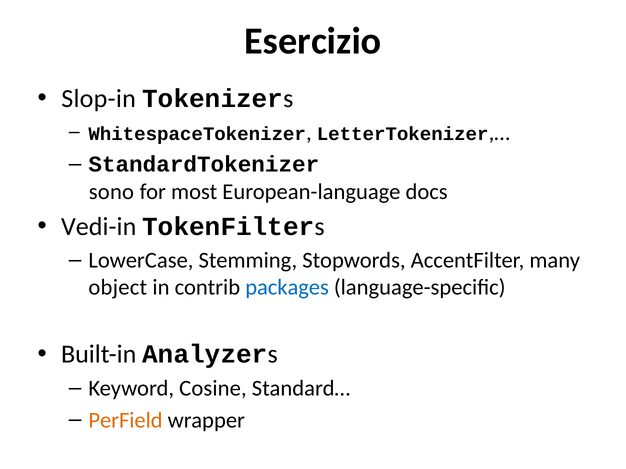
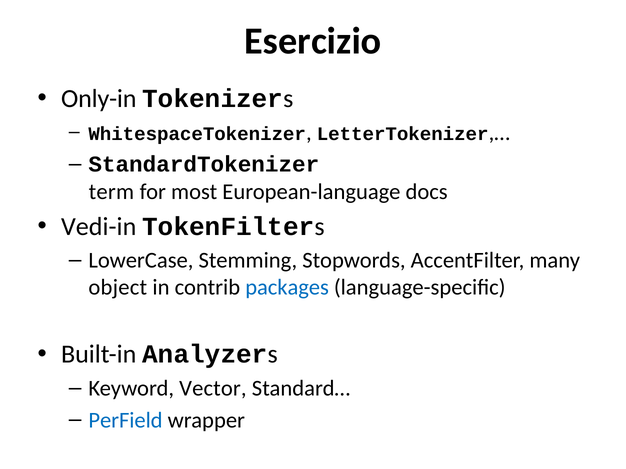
Slop-in: Slop-in -> Only-in (99, 99)
sono: sono -> term (111, 192)
Cosine: Cosine -> Vector (213, 389)
PerField colour: orange -> blue (126, 421)
